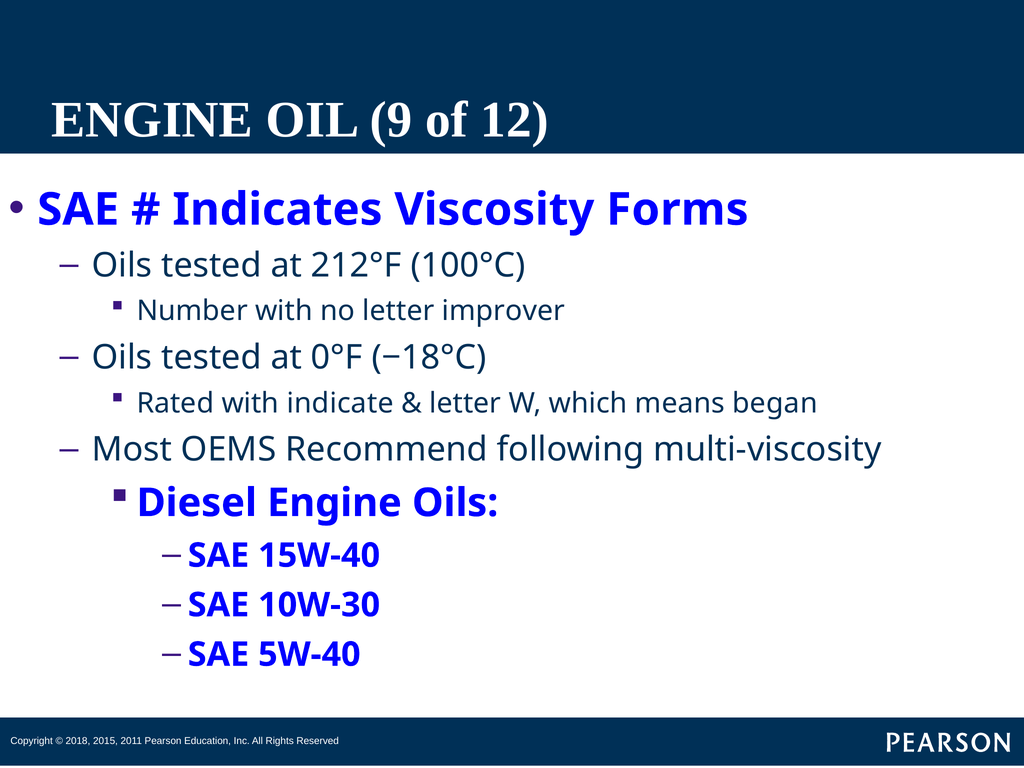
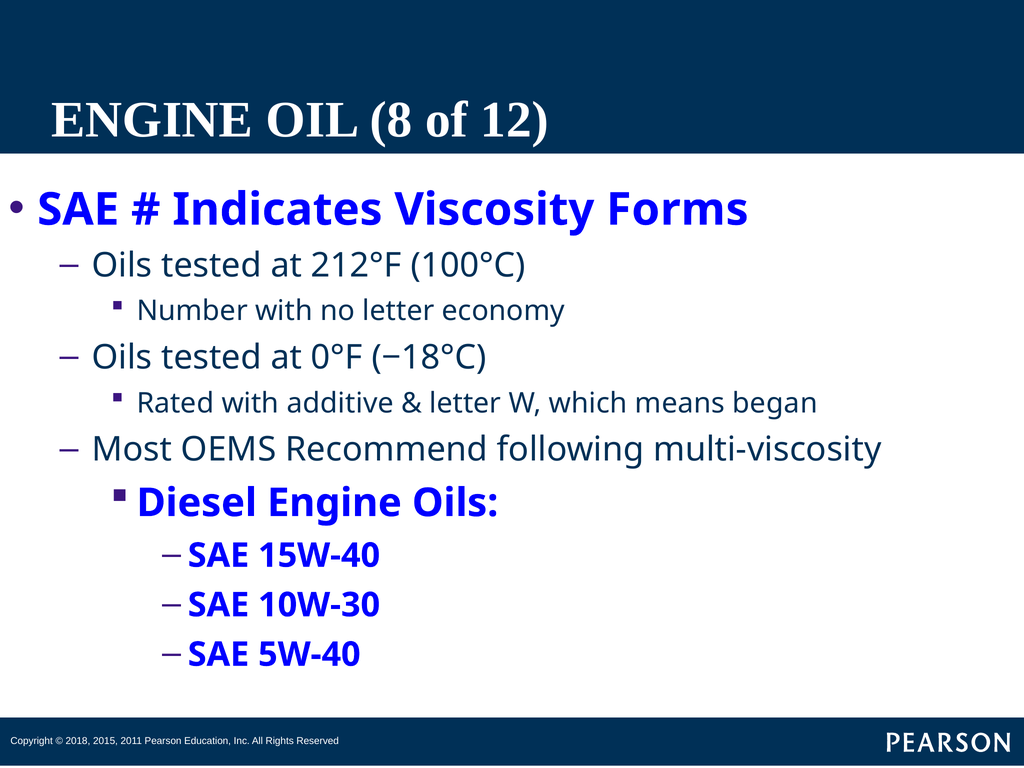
9: 9 -> 8 (391, 120)
improver: improver -> economy (503, 311)
indicate: indicate -> additive (340, 403)
